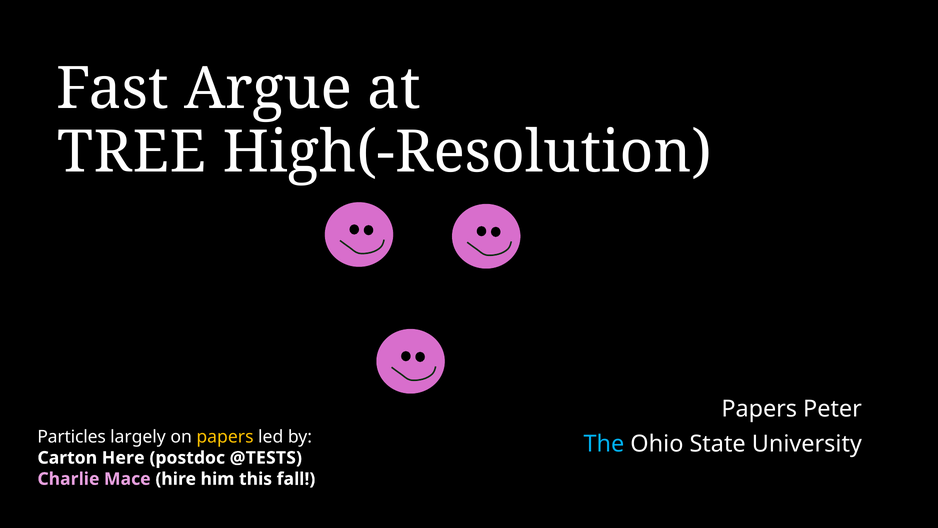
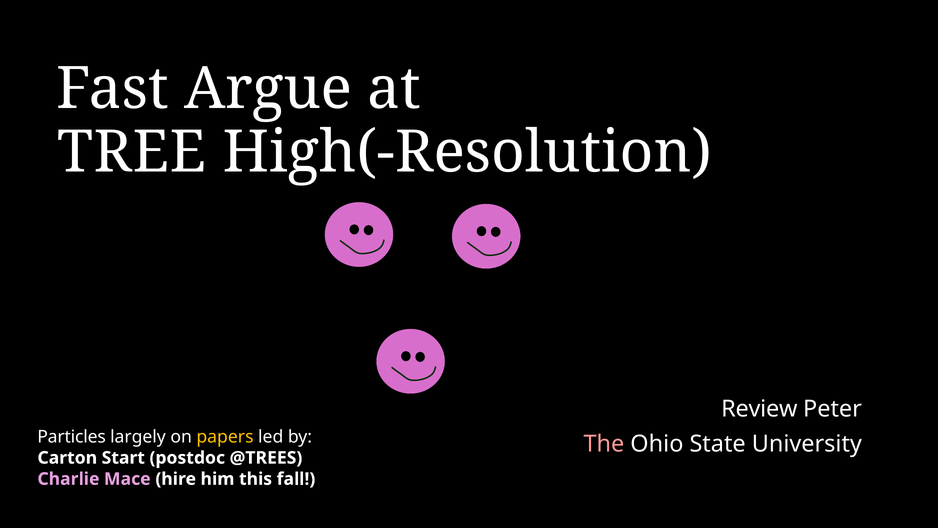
Papers: Papers -> Review (759, 409)
The colour: light blue -> pink (604, 444)
Here: Here -> Start (123, 458)
@TESTS: @TESTS -> @TREES (266, 458)
